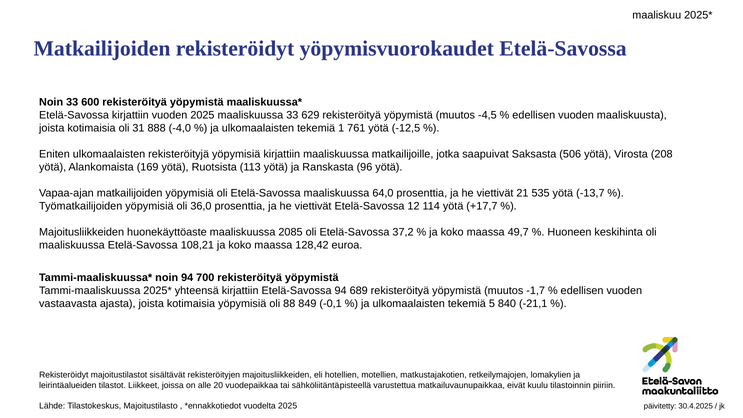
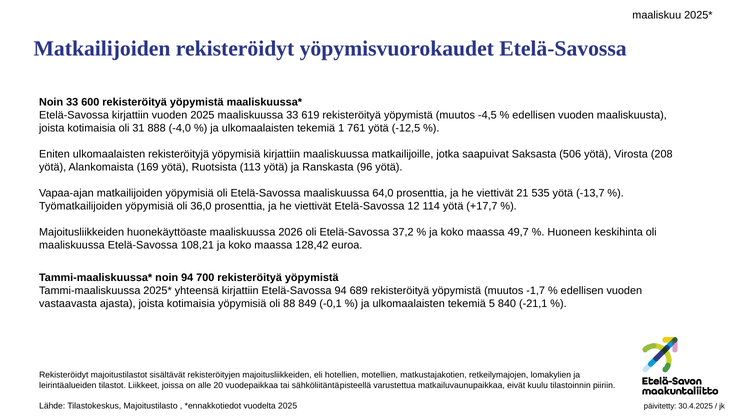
629: 629 -> 619 (310, 115)
2085: 2085 -> 2026 (291, 232)
